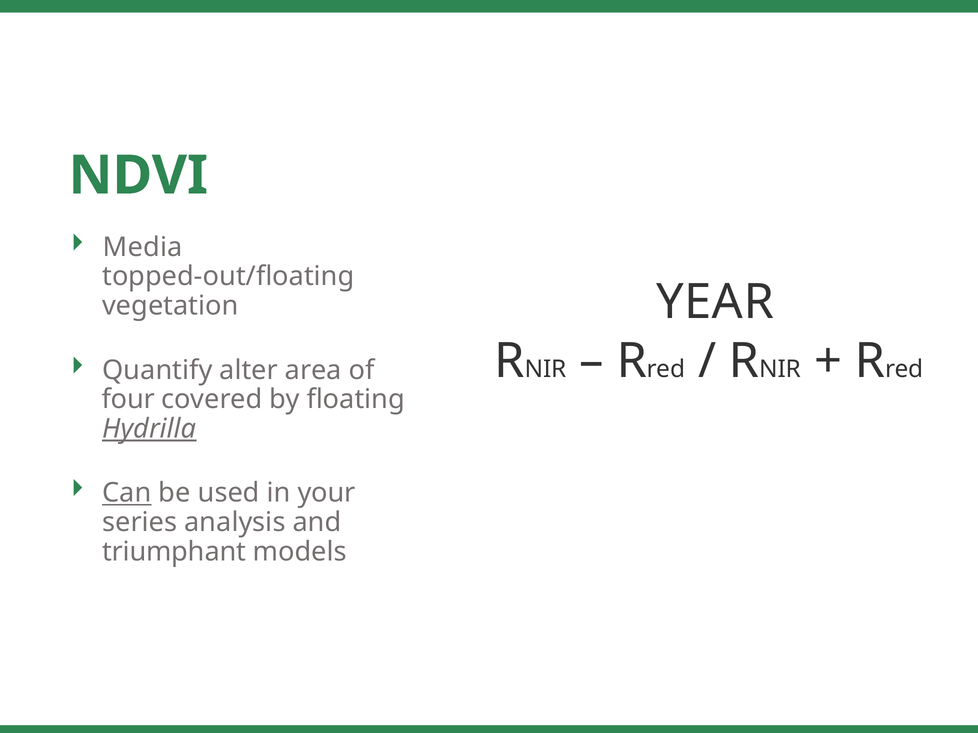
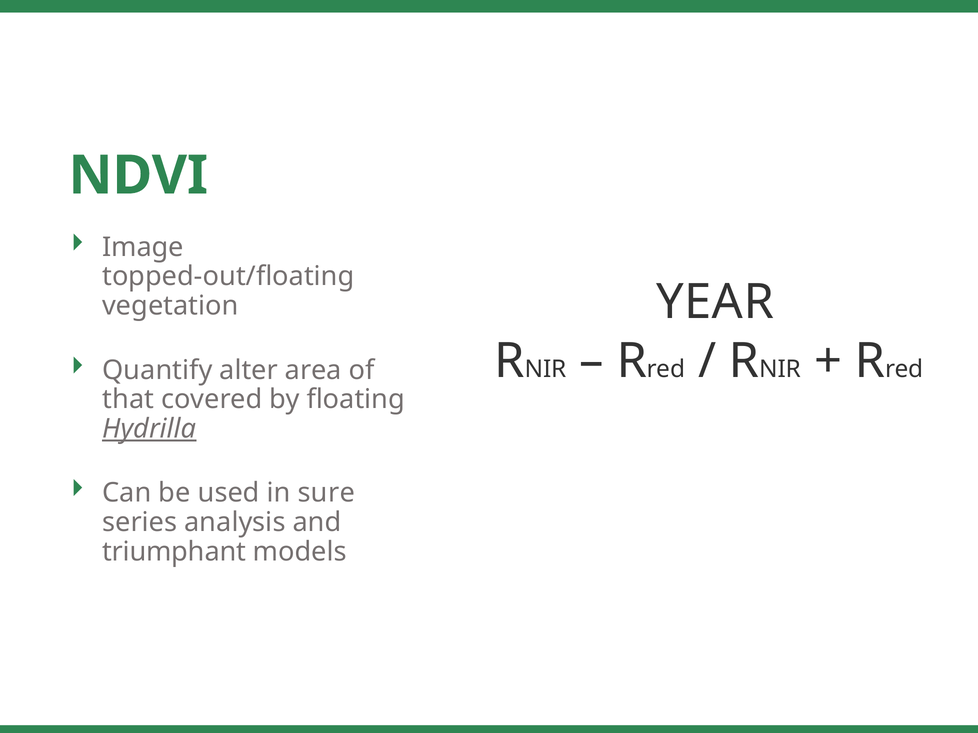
Media: Media -> Image (143, 247)
four: four -> that (128, 400)
Can underline: present -> none (127, 493)
your: your -> sure (326, 493)
